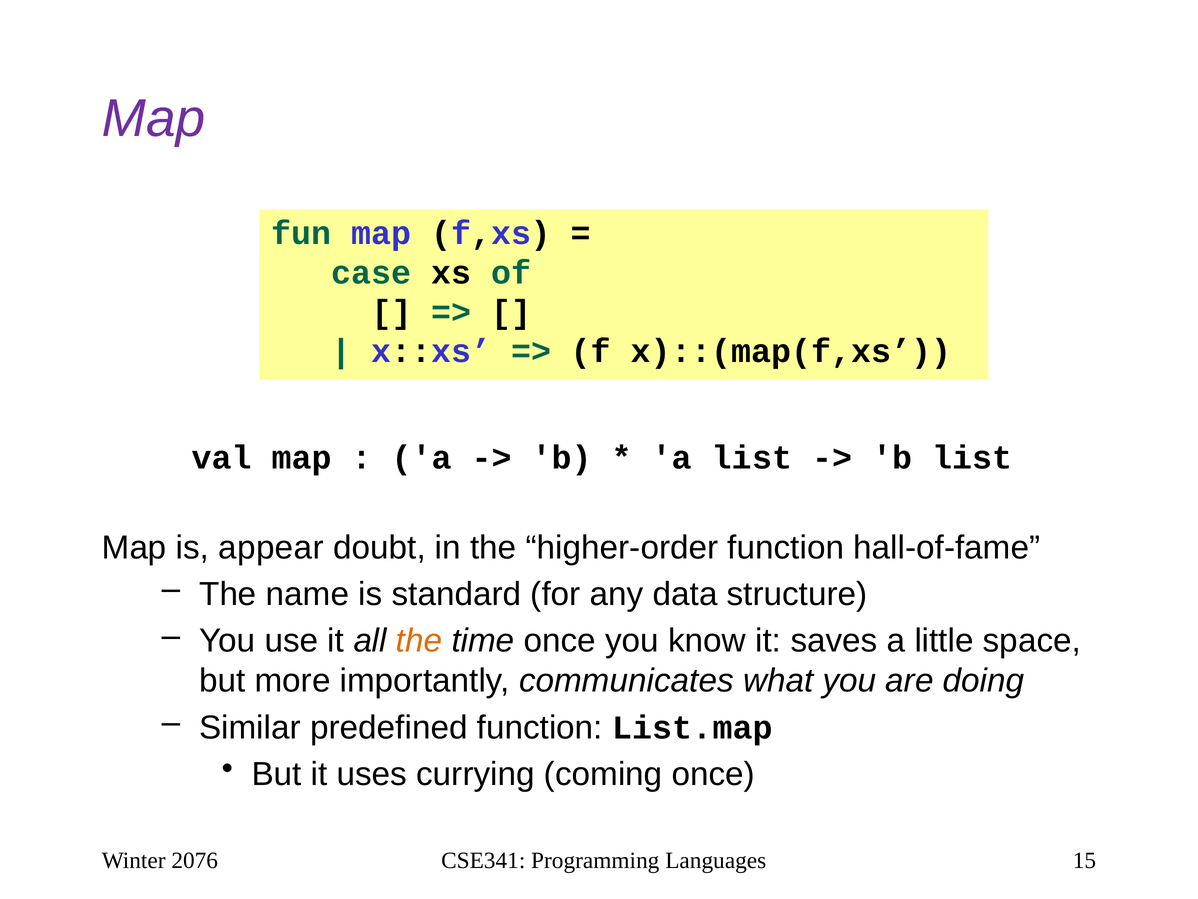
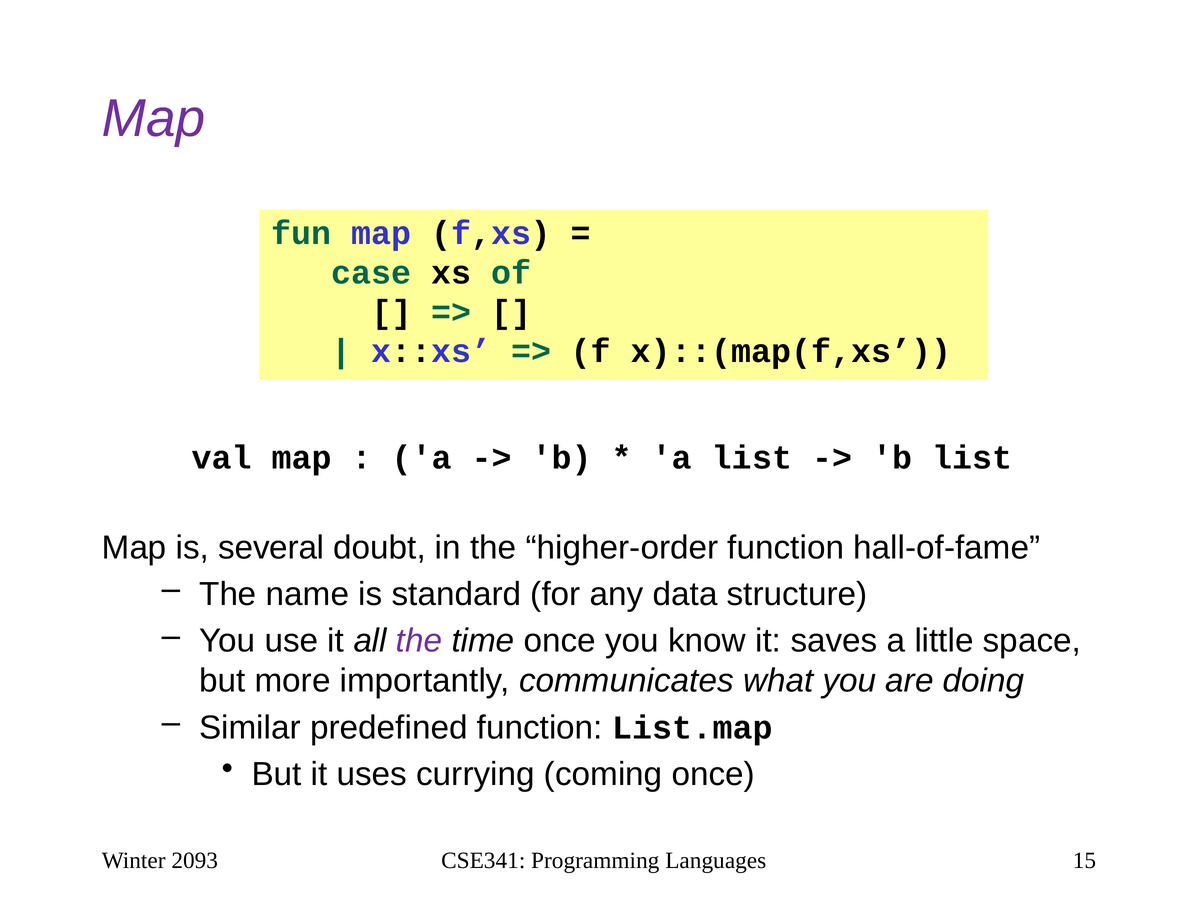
appear: appear -> several (271, 547)
the colour: orange -> purple (419, 641)
2076: 2076 -> 2093 (195, 860)
